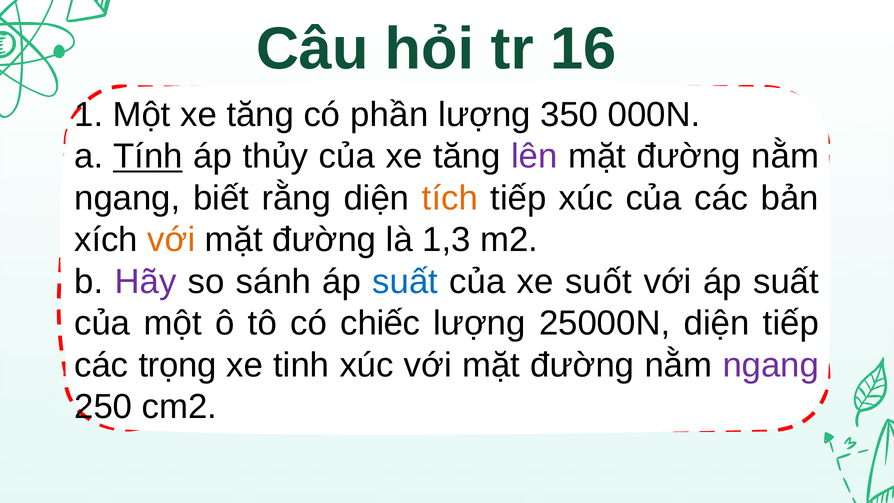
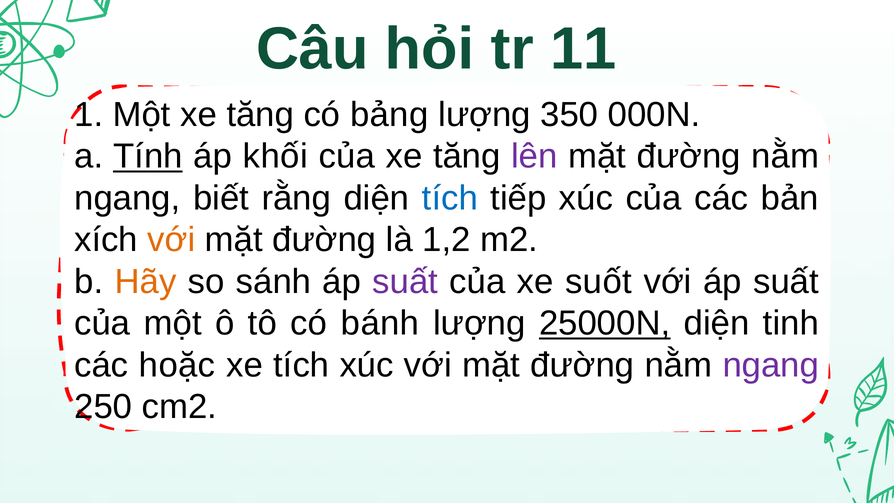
16: 16 -> 11 (583, 49)
phần: phần -> bảng (389, 115)
thủy: thủy -> khối (275, 156)
tích colour: orange -> blue (450, 198)
1,3: 1,3 -> 1,2 (447, 240)
Hãy colour: purple -> orange (146, 282)
suất colour: blue -> purple (405, 282)
chiếc: chiếc -> bánh (380, 323)
25000N underline: none -> present (605, 323)
diện tiếp: tiếp -> tinh (791, 323)
trọng: trọng -> hoặc (177, 365)
xe tinh: tinh -> tích (301, 365)
